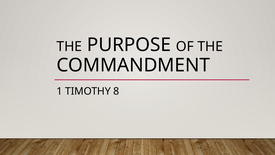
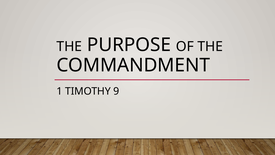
8: 8 -> 9 (116, 91)
